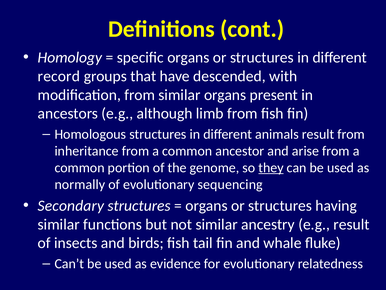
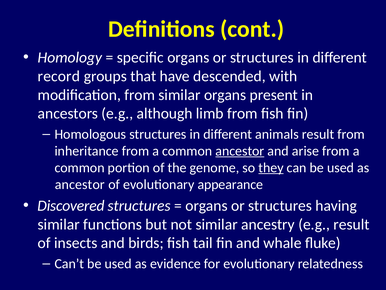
ancestor underline: none -> present (240, 151)
normally: normally -> ancestor (80, 184)
sequencing: sequencing -> appearance (230, 184)
Secondary: Secondary -> Discovered (71, 205)
